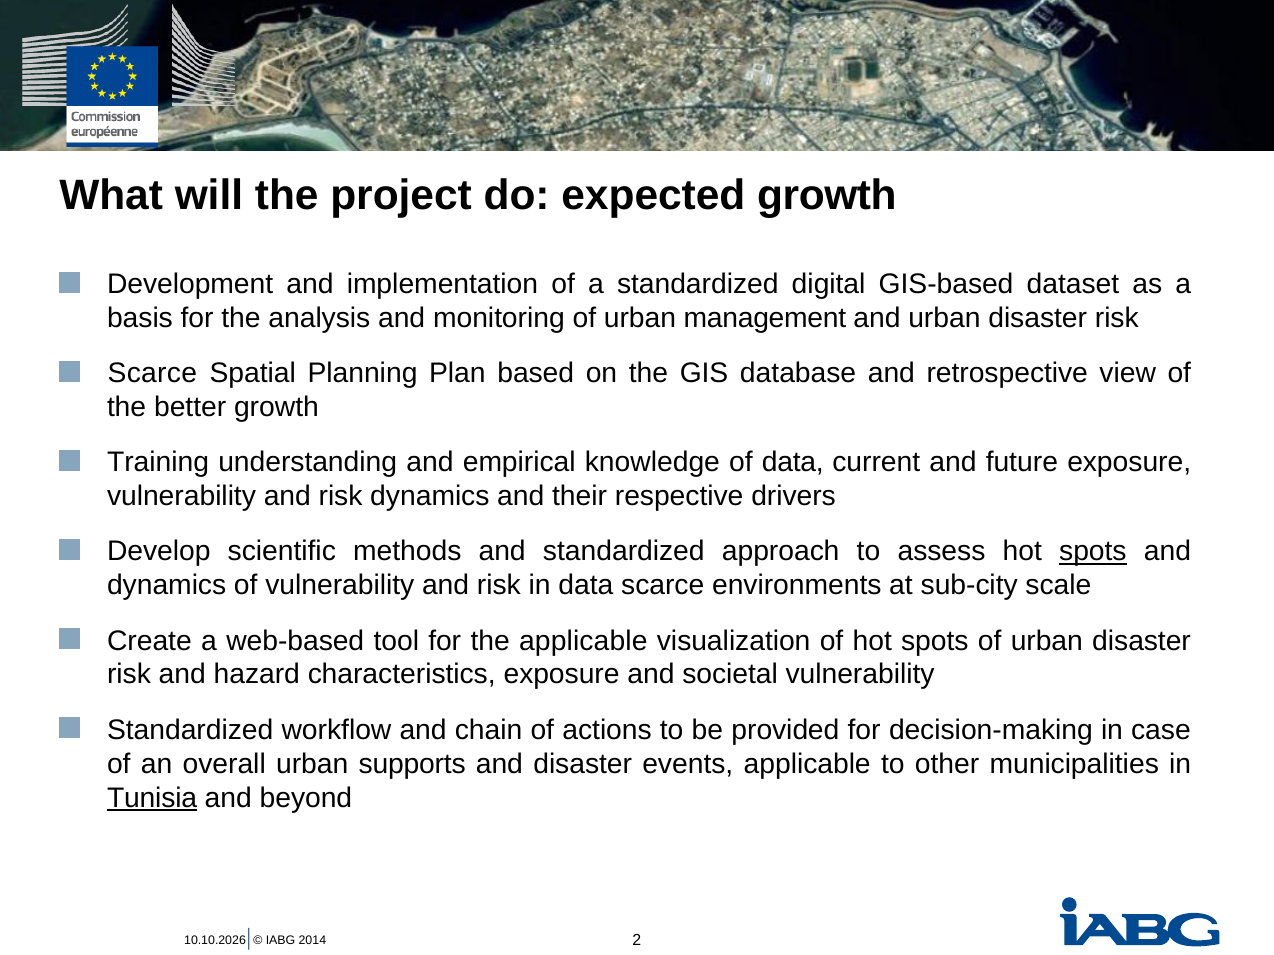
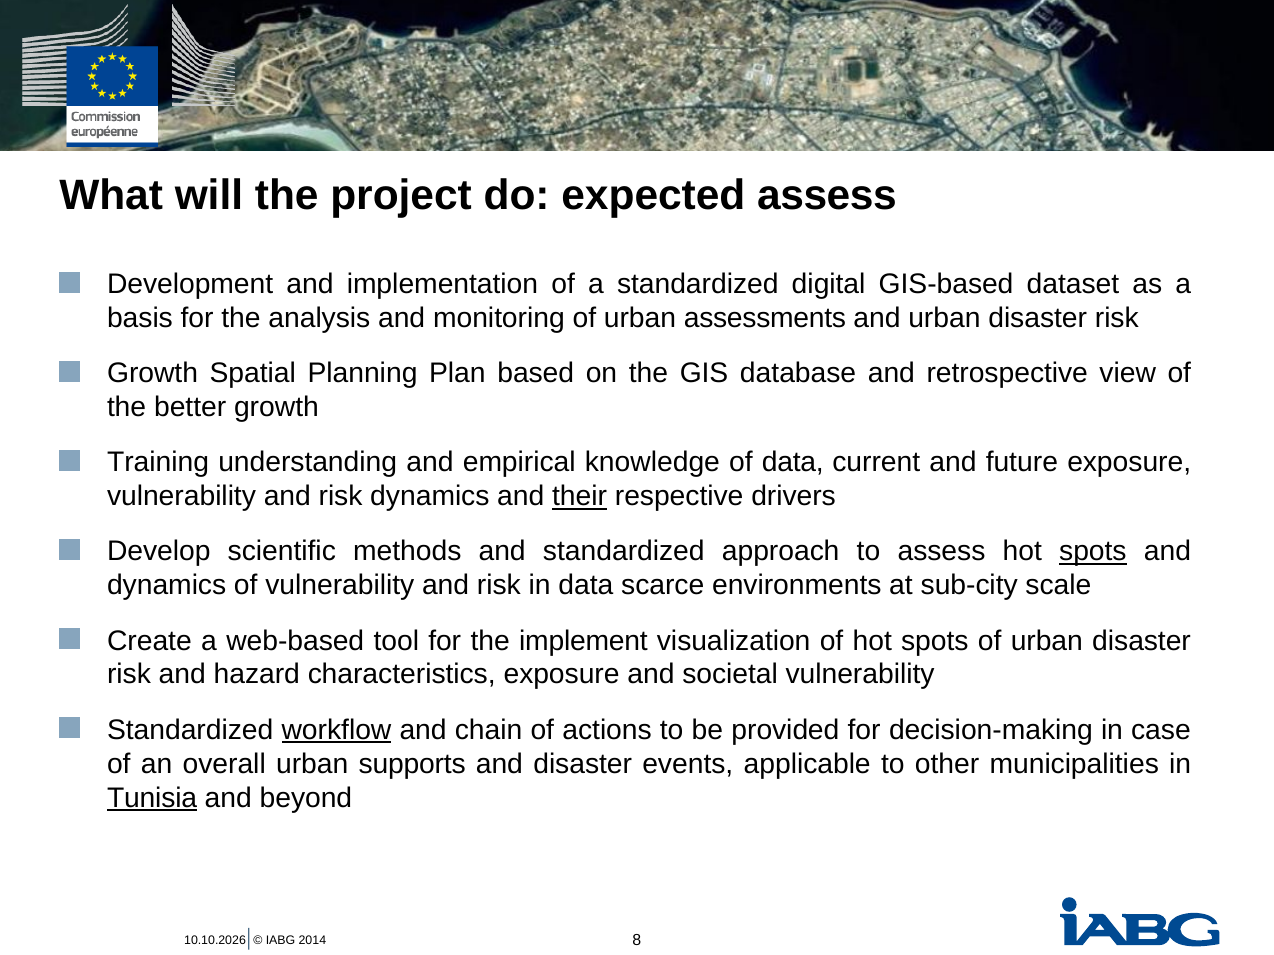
expected growth: growth -> assess (827, 195)
management: management -> assessments (765, 318)
Scarce: Scarce -> Growth (153, 374)
their underline: none -> present (580, 497)
the applicable: applicable -> implement (583, 641)
workflow underline: none -> present (336, 730)
2: 2 -> 8 (637, 941)
